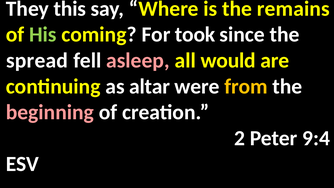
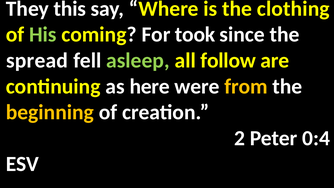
remains: remains -> clothing (293, 9)
asleep colour: pink -> light green (138, 60)
would: would -> follow (228, 60)
altar: altar -> here (150, 86)
beginning colour: pink -> yellow (50, 112)
9:4: 9:4 -> 0:4 (316, 138)
